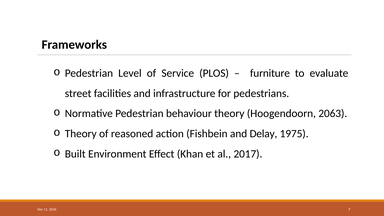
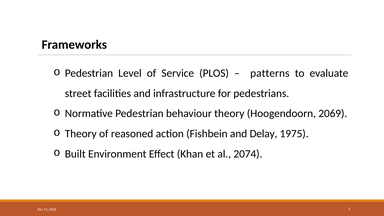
furniture: furniture -> patterns (270, 73)
2063: 2063 -> 2069 (333, 113)
2017: 2017 -> 2074 (248, 154)
